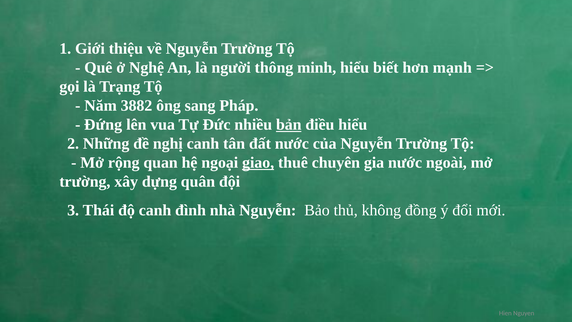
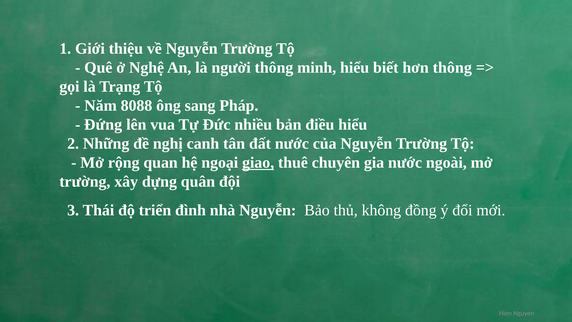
hơn mạnh: mạnh -> thông (452, 68)
3882: 3882 -> 8088 (136, 106)
bản underline: present -> none (289, 125)
độ canh: canh -> triển (155, 210)
